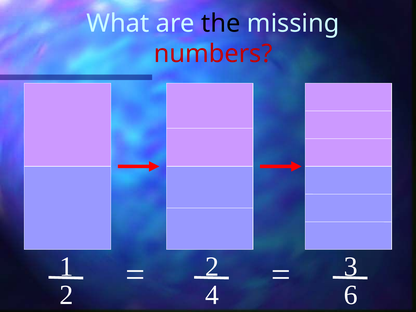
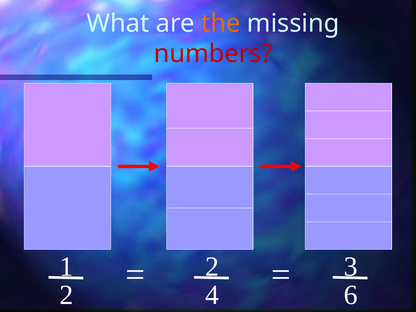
the colour: black -> orange (221, 23)
